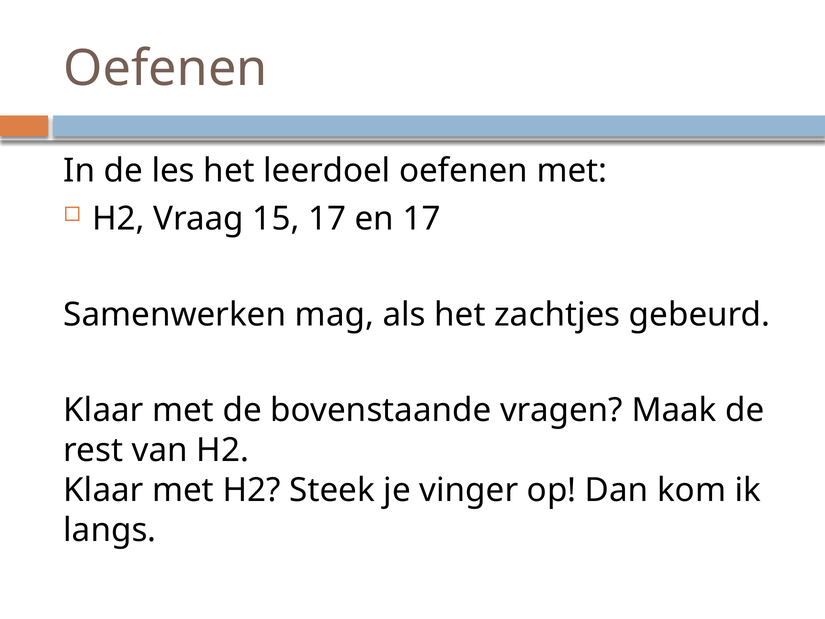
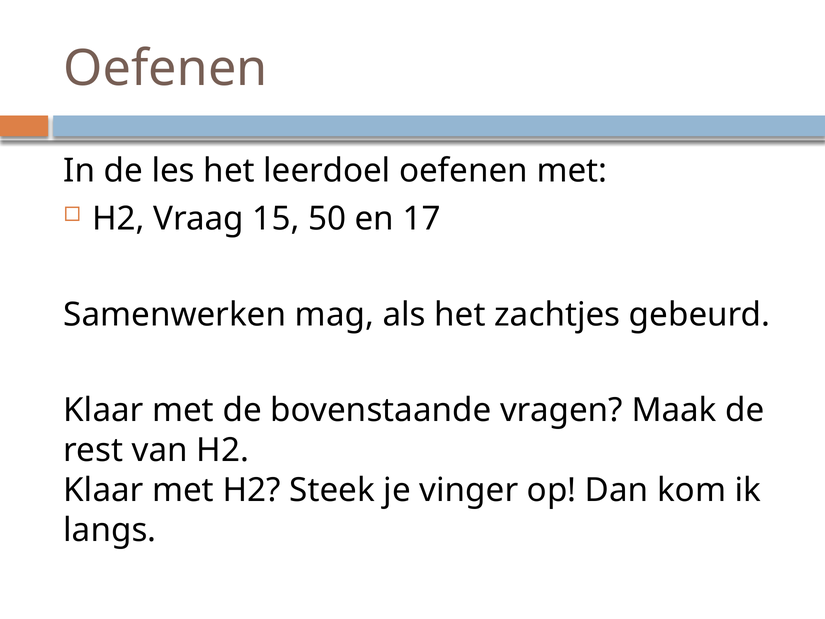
15 17: 17 -> 50 (327, 219)
